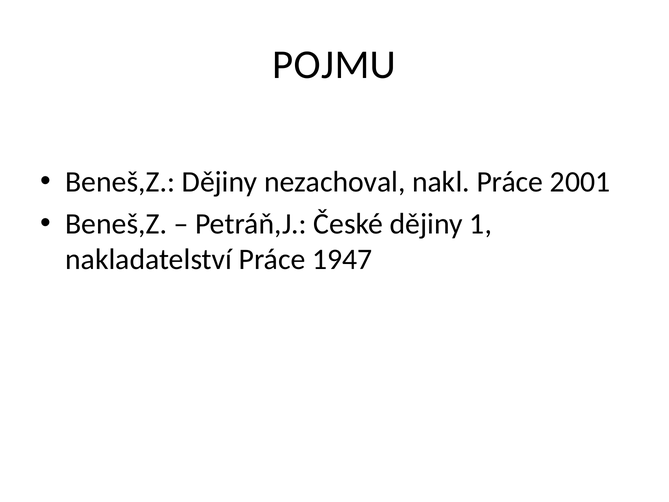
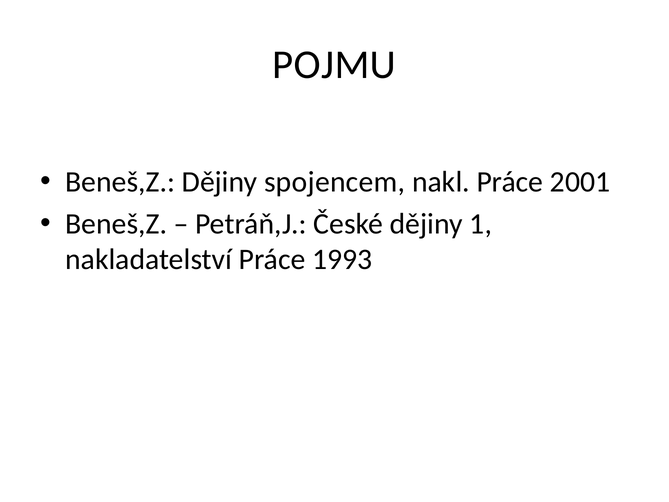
nezachoval: nezachoval -> spojencem (335, 182)
1947: 1947 -> 1993 (342, 259)
